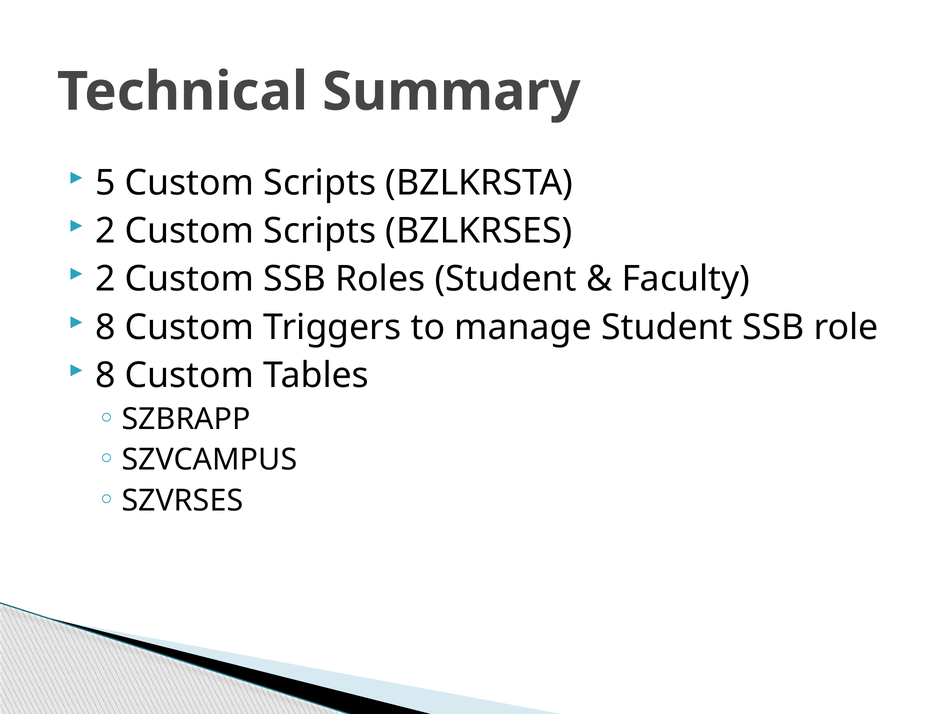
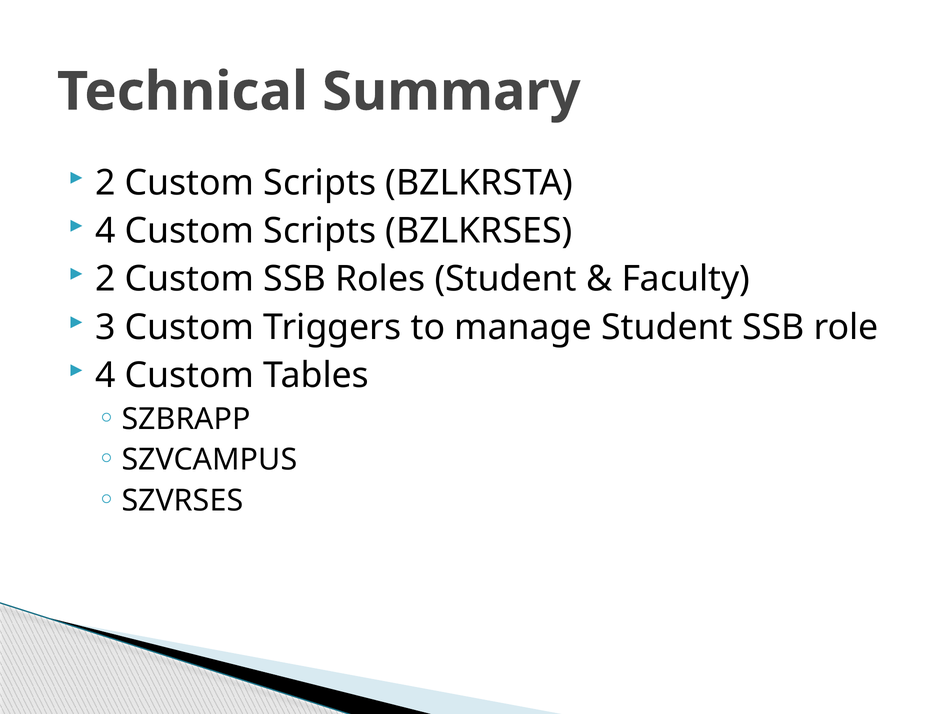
5: 5 -> 2 (105, 183)
2: 2 -> 4 (105, 231)
8: 8 -> 3 (105, 327)
8: 8 -> 4 (105, 375)
